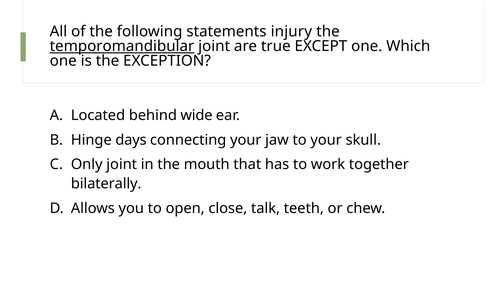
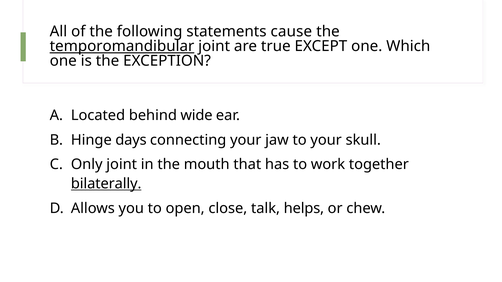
injury: injury -> cause (291, 32)
bilaterally underline: none -> present (106, 184)
teeth: teeth -> helps (304, 208)
